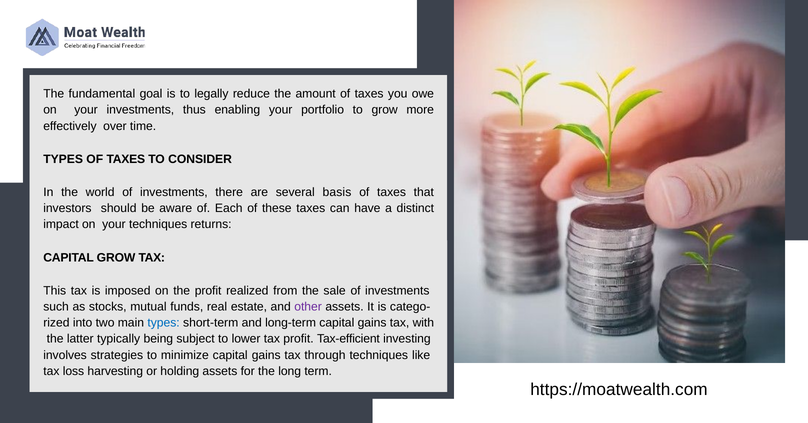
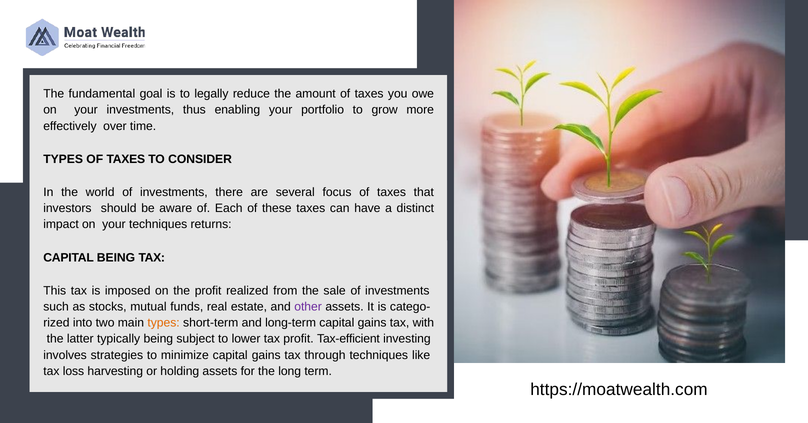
basis: basis -> focus (337, 192)
CAPITAL GROW: GROW -> BEING (116, 258)
types colour: blue -> orange (164, 323)
